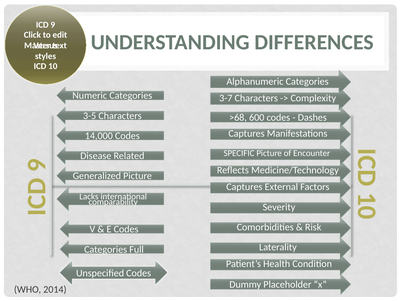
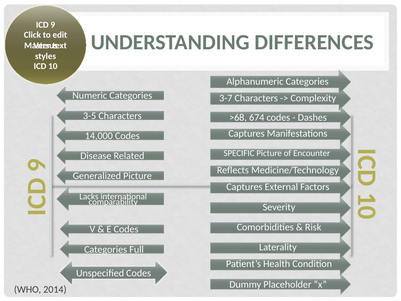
600: 600 -> 674 (257, 117)
